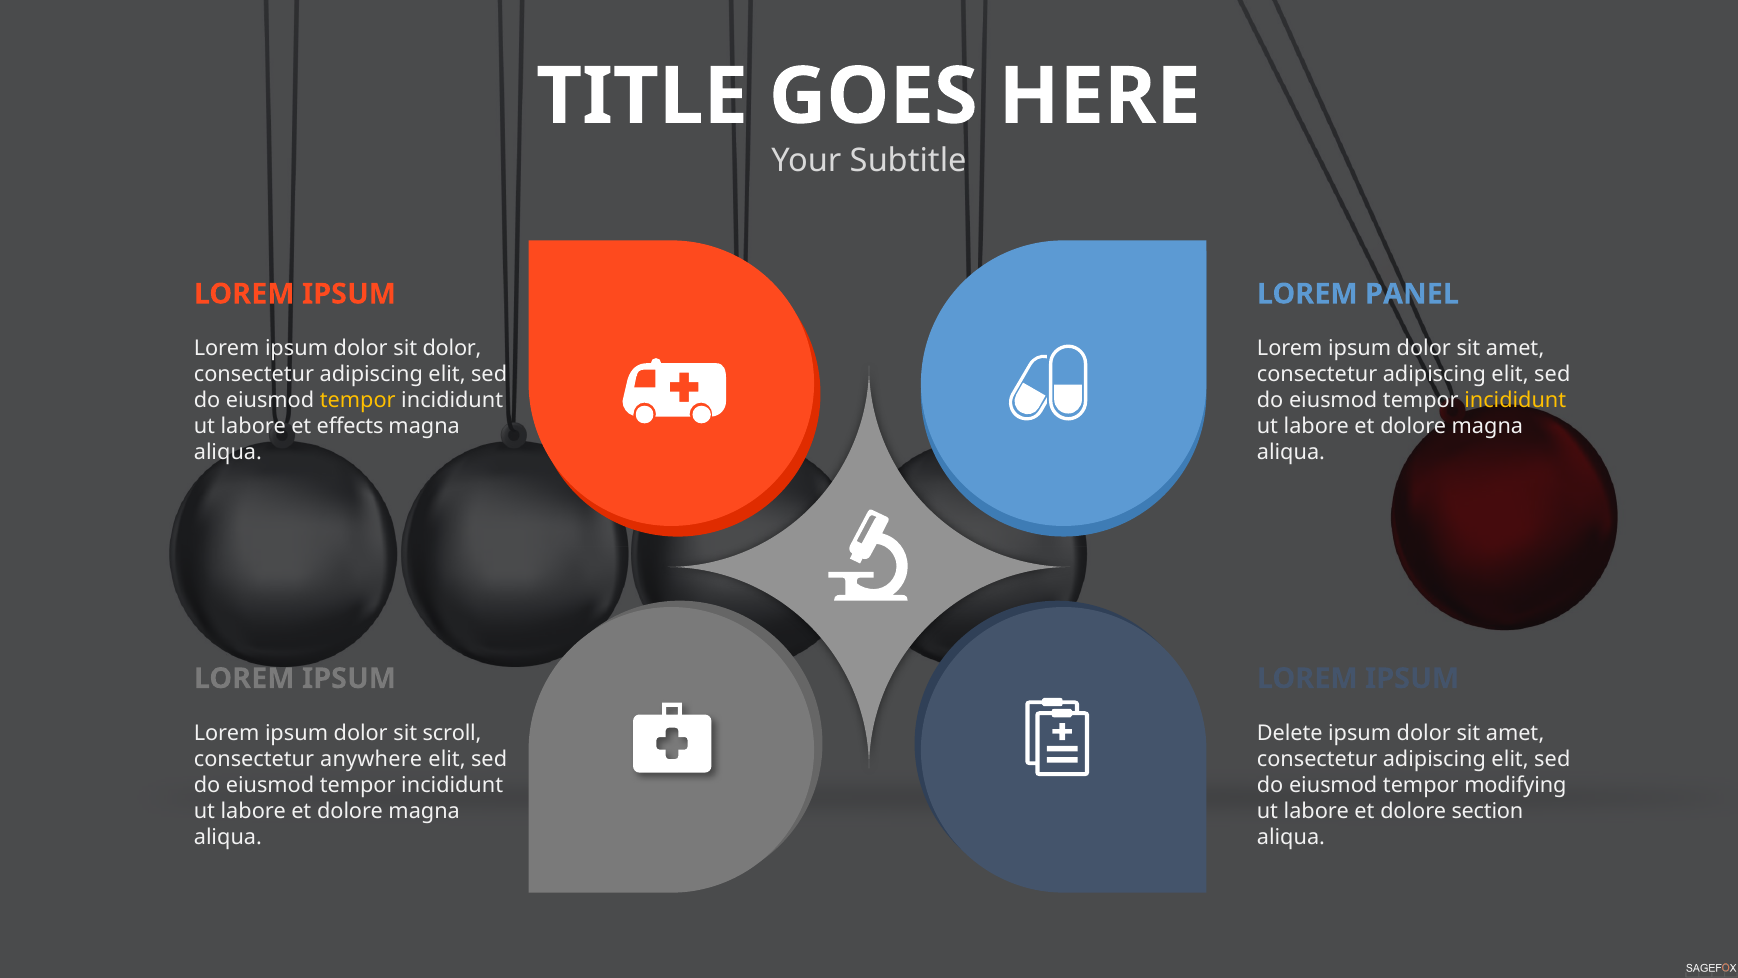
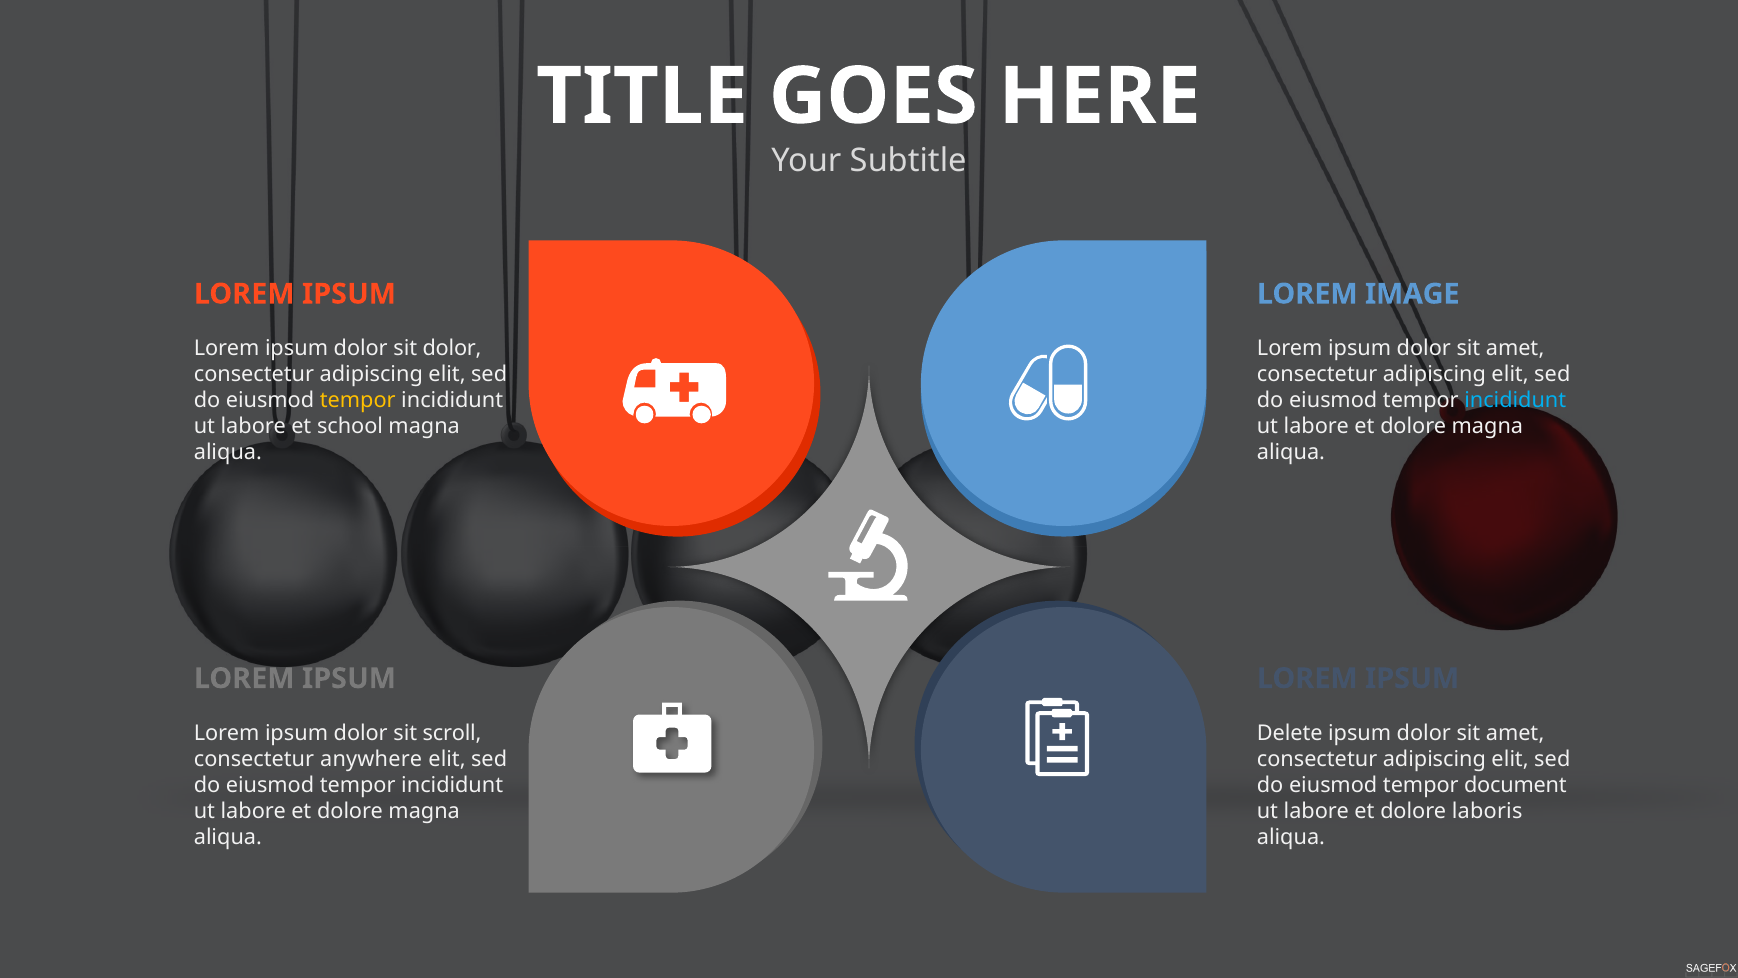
PANEL: PANEL -> IMAGE (1412, 294)
incididunt colour: yellow -> light blue (1515, 400)
effects: effects -> school (350, 427)
modifying: modifying -> document (1515, 785)
section: section -> laboris (1487, 811)
